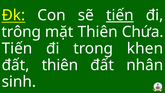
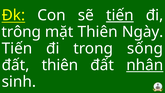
Chứa: Chứa -> Ngày (143, 32)
khen: khen -> sống (145, 48)
nhân underline: none -> present (145, 65)
